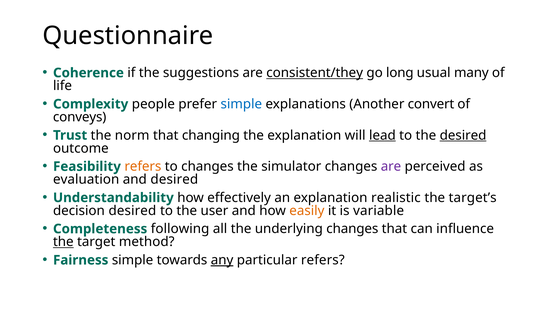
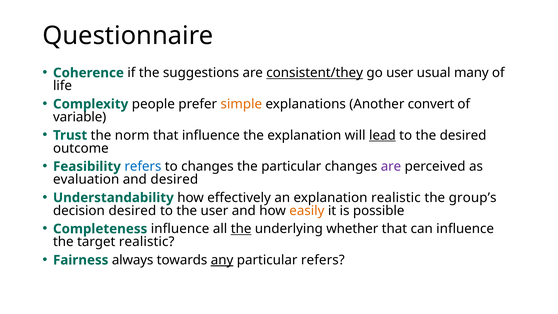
go long: long -> user (400, 73)
simple colour: blue -> orange (241, 104)
conveys: conveys -> variable (80, 117)
that changing: changing -> influence (211, 135)
desired underline: present -> none (463, 135)
refers colour: orange -> blue (143, 166)
the simulator: simulator -> particular (291, 166)
target’s: target’s -> group’s (473, 198)
variable: variable -> possible (379, 211)
Completeness following: following -> influence (180, 229)
the underline: none -> present (241, 229)
underlying changes: changes -> whether (352, 229)
the underline: present -> none (63, 242)
target method: method -> realistic (147, 242)
Fairness simple: simple -> always (133, 260)
